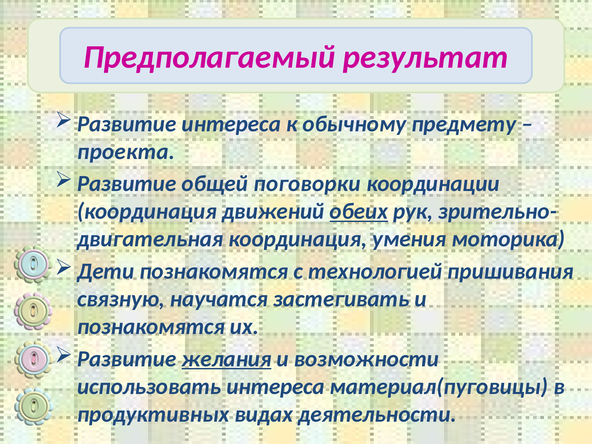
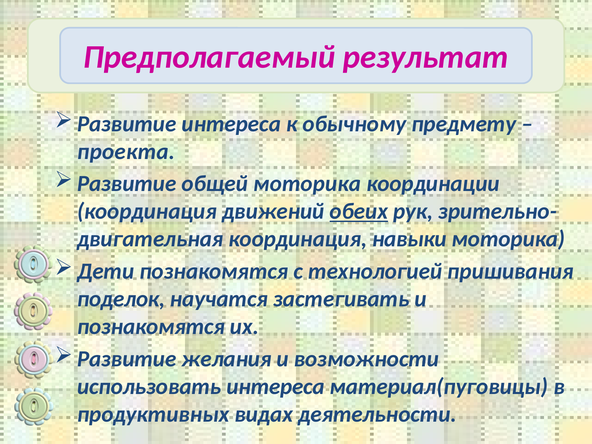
общей поговорки: поговорки -> моторика (307, 184)
умения: умения -> навыки (409, 239)
связную: связную -> поделок (121, 299)
желания underline: present -> none (227, 359)
